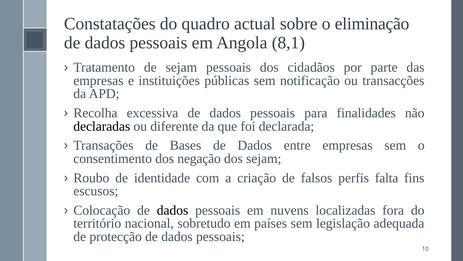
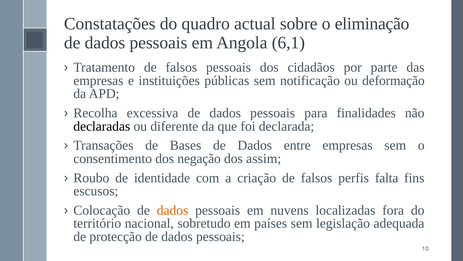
8,1: 8,1 -> 6,1 (288, 43)
Tratamento de sejam: sejam -> falsos (181, 67)
transacções: transacções -> deformação (393, 80)
dos sejam: sejam -> assim (264, 158)
dados colour: black -> orange (173, 210)
